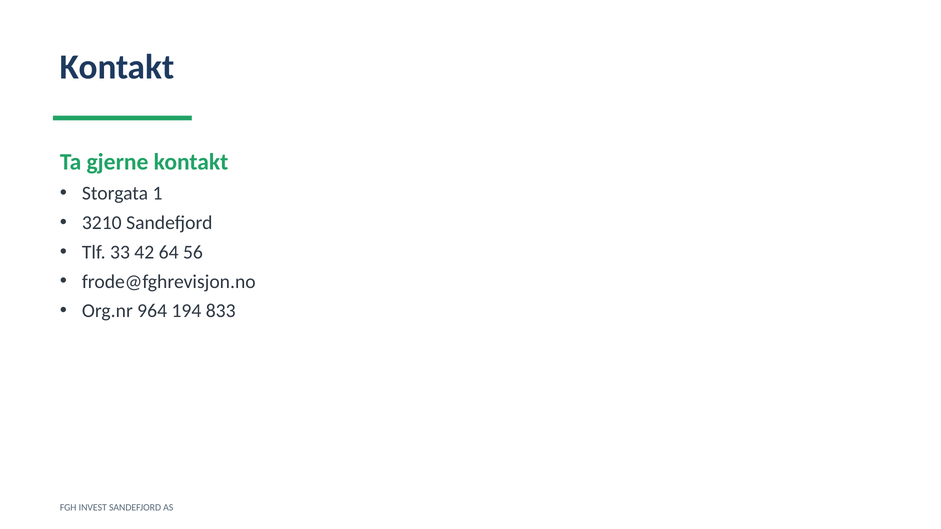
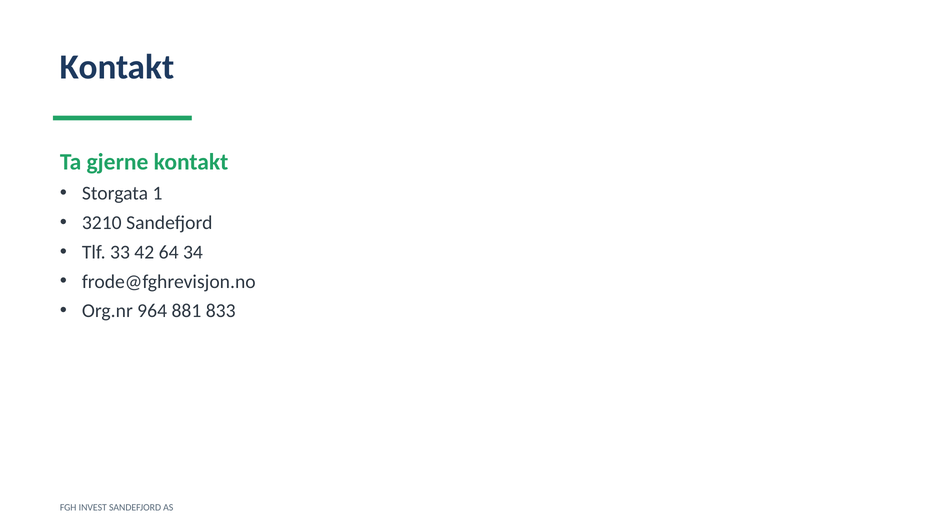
56: 56 -> 34 (193, 252)
194: 194 -> 881 (186, 311)
